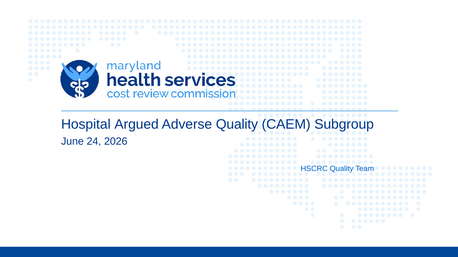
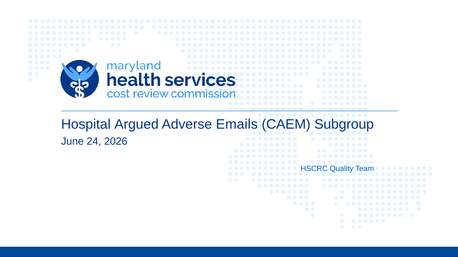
Adverse Quality: Quality -> Emails (237, 125)
